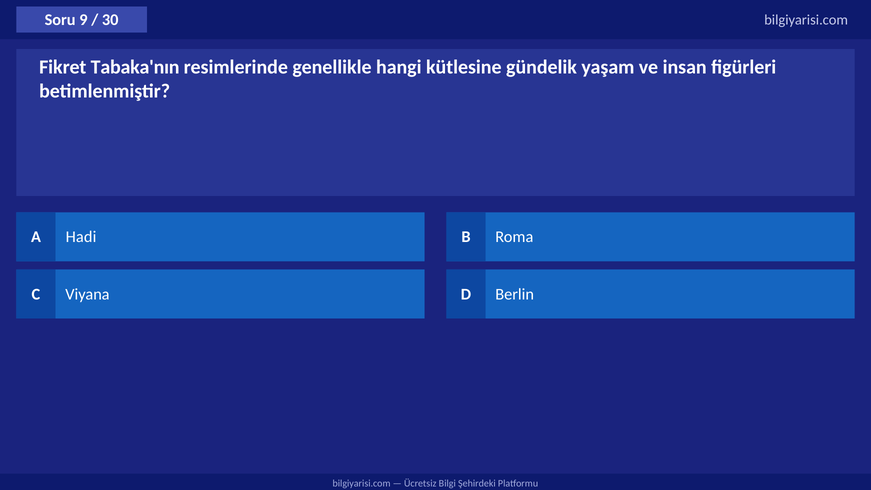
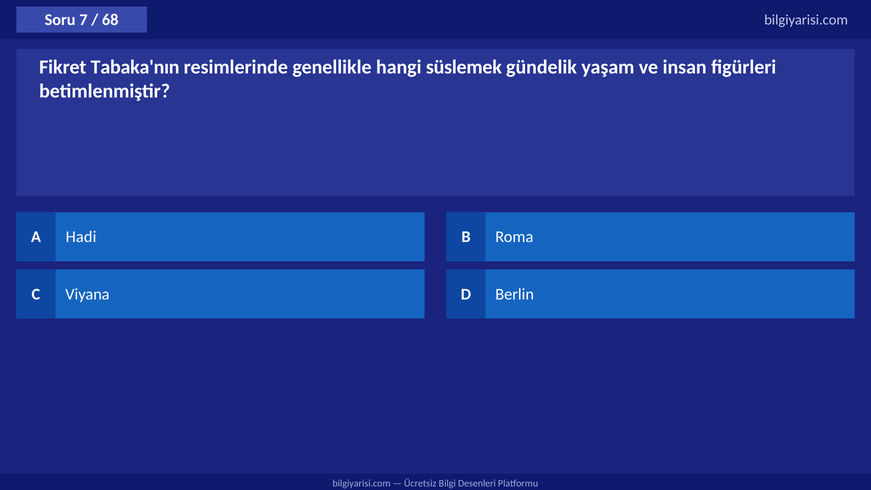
9: 9 -> 7 (83, 20)
30: 30 -> 68 (110, 20)
kütlesine: kütlesine -> süslemek (464, 67)
Şehirdeki: Şehirdeki -> Desenleri (477, 483)
